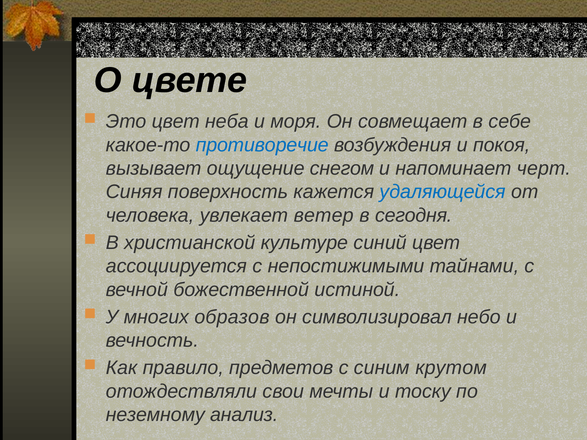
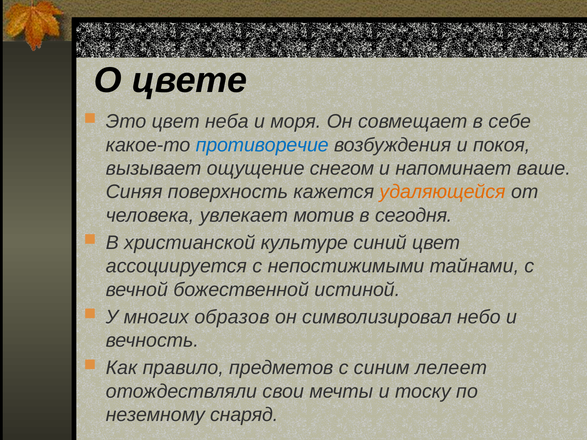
черт: черт -> ваше (544, 168)
удаляющейся colour: blue -> orange (443, 192)
ветер: ветер -> мотив (324, 215)
крутом: крутом -> лелеет (451, 368)
анализ: анализ -> снаряд (244, 415)
